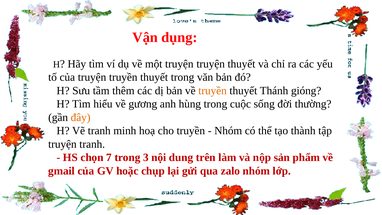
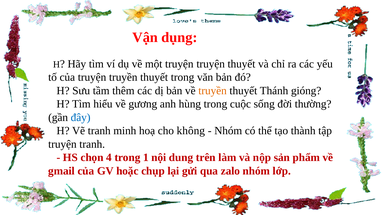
đây colour: orange -> blue (81, 117)
cho truyền: truyền -> không (191, 131)
7: 7 -> 4 (109, 157)
3: 3 -> 1 (146, 157)
